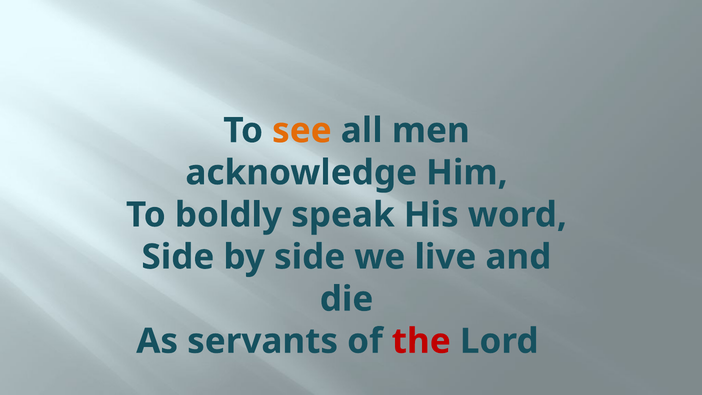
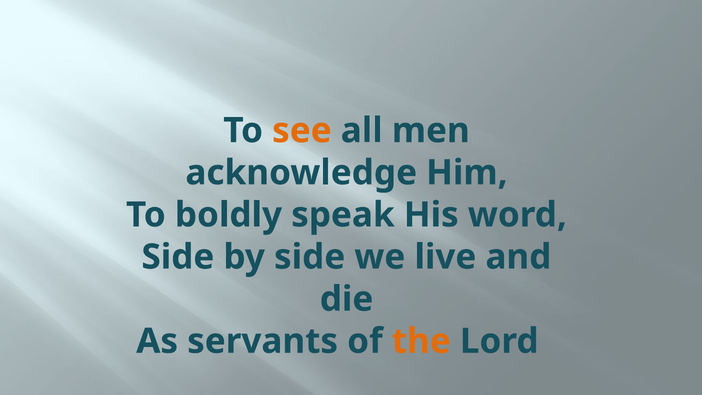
the colour: red -> orange (421, 341)
